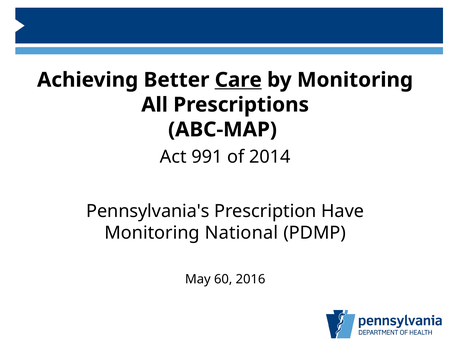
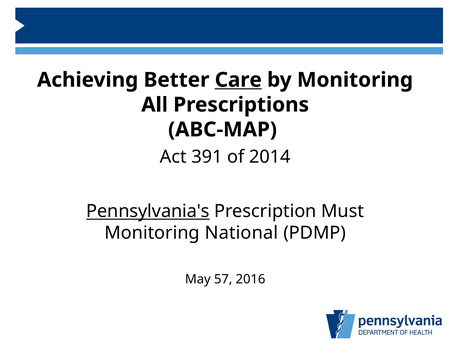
991: 991 -> 391 (207, 157)
Pennsylvania's underline: none -> present (148, 212)
Have: Have -> Must (343, 212)
60: 60 -> 57 (223, 280)
